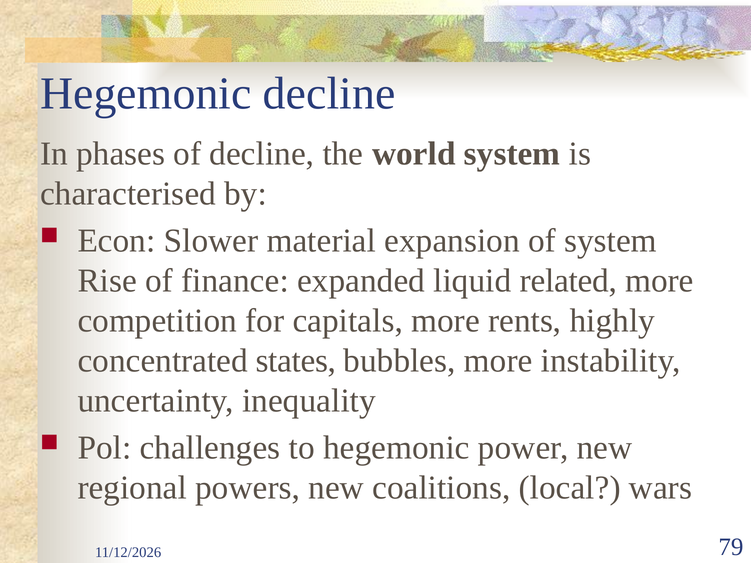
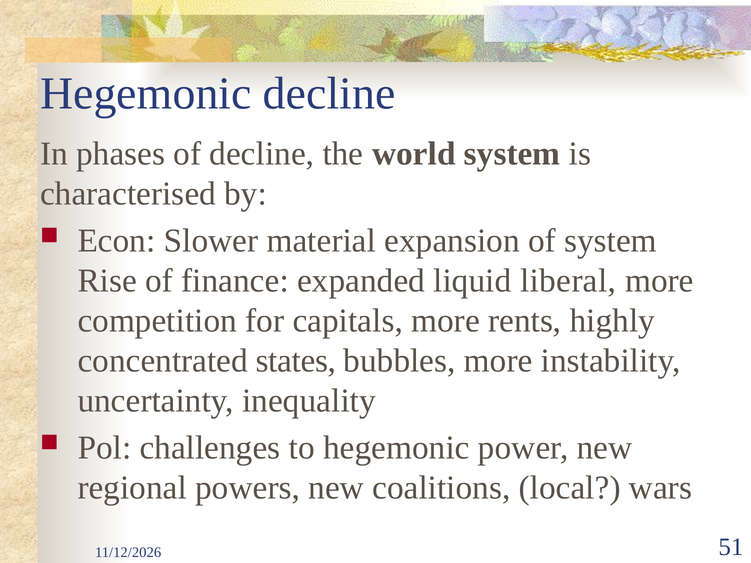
related: related -> liberal (568, 281)
79: 79 -> 51 (731, 547)
